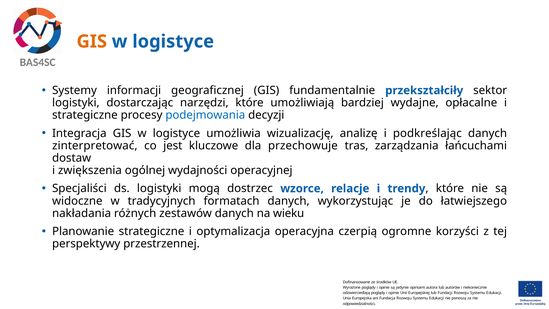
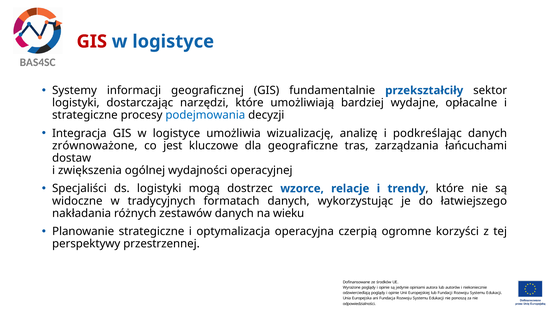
GIS colour: orange -> red (92, 41)
zinterpretować: zinterpretować -> zrównoważone (95, 146)
przechowuje: przechowuje -> geograficzne (303, 146)
